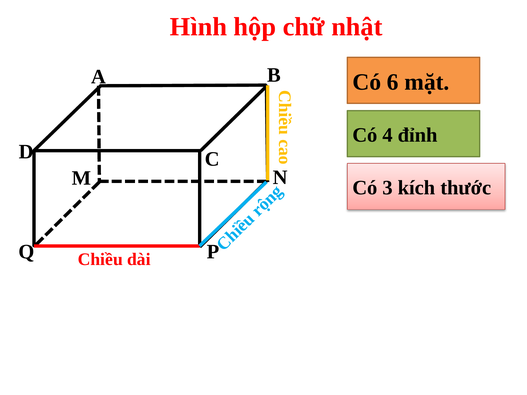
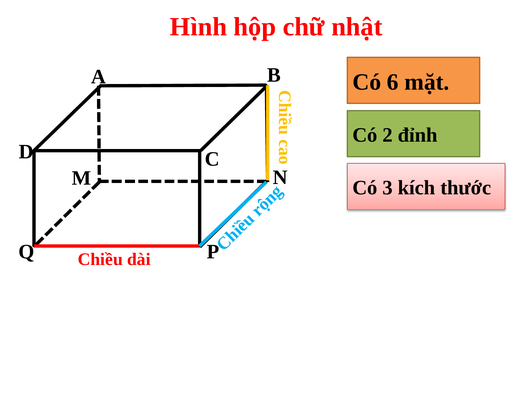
4: 4 -> 2 (388, 135)
